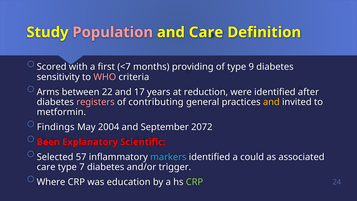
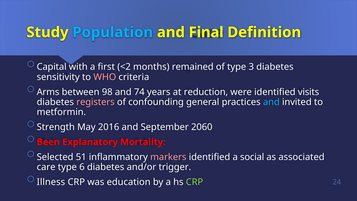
Population colour: pink -> light blue (113, 32)
and Care: Care -> Final (206, 32)
Scored: Scored -> Capital (52, 67)
<7: <7 -> <2 (124, 67)
providing: providing -> remained (193, 67)
9: 9 -> 3 (251, 67)
22: 22 -> 98 (107, 92)
17: 17 -> 74 (139, 92)
after: after -> visits (309, 92)
contributing: contributing -> confounding (156, 102)
and colour: yellow -> light blue (271, 102)
Findings: Findings -> Strength (56, 127)
2004: 2004 -> 2016 (109, 127)
2072: 2072 -> 2060 (202, 127)
Scientific: Scientific -> Mortality (143, 142)
57: 57 -> 51 (81, 157)
markers colour: light blue -> pink (168, 157)
could: could -> social (252, 157)
7: 7 -> 6 (82, 167)
Where: Where -> Illness (51, 182)
